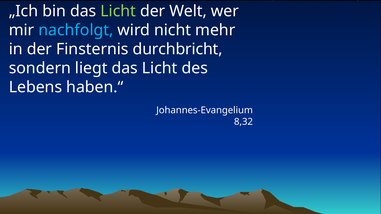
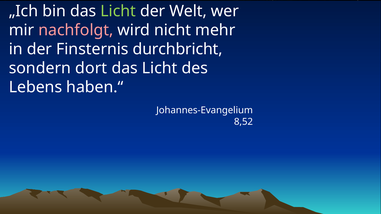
nachfolgt colour: light blue -> pink (76, 30)
liegt: liegt -> dort (91, 68)
8,32: 8,32 -> 8,52 (243, 122)
